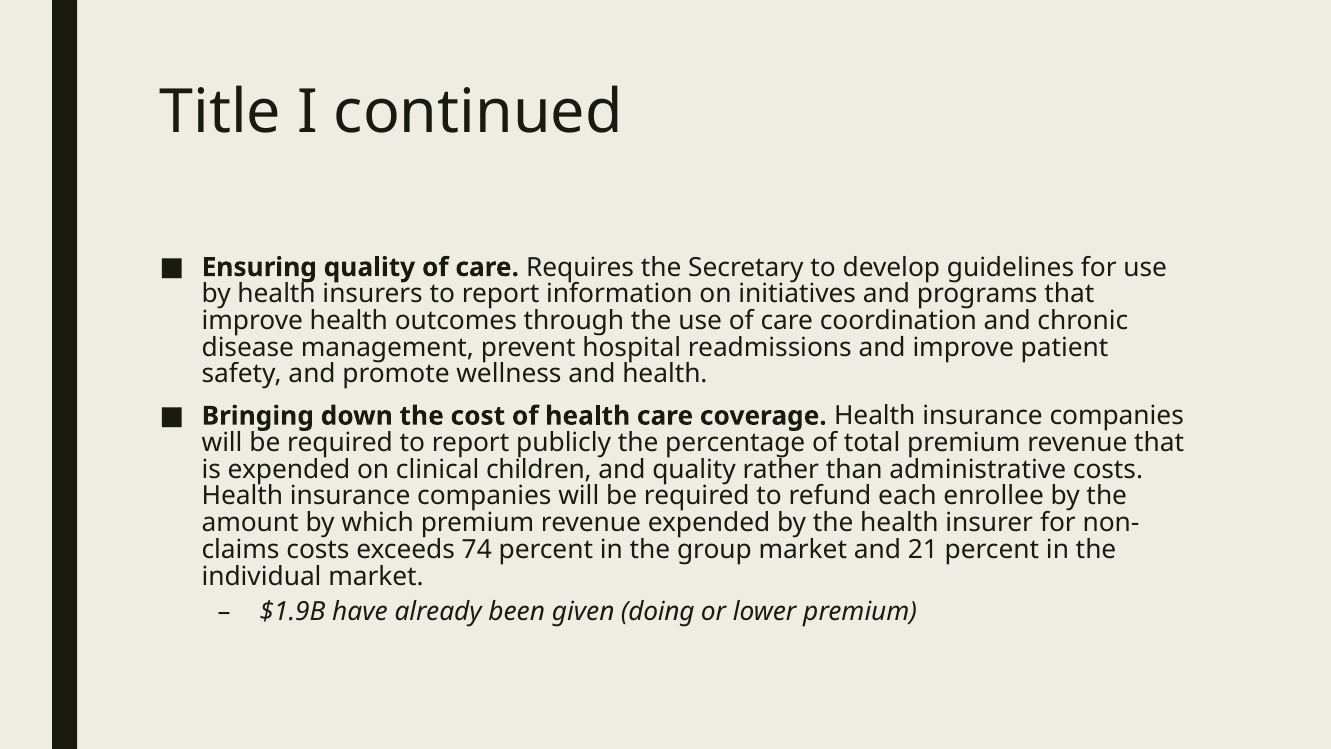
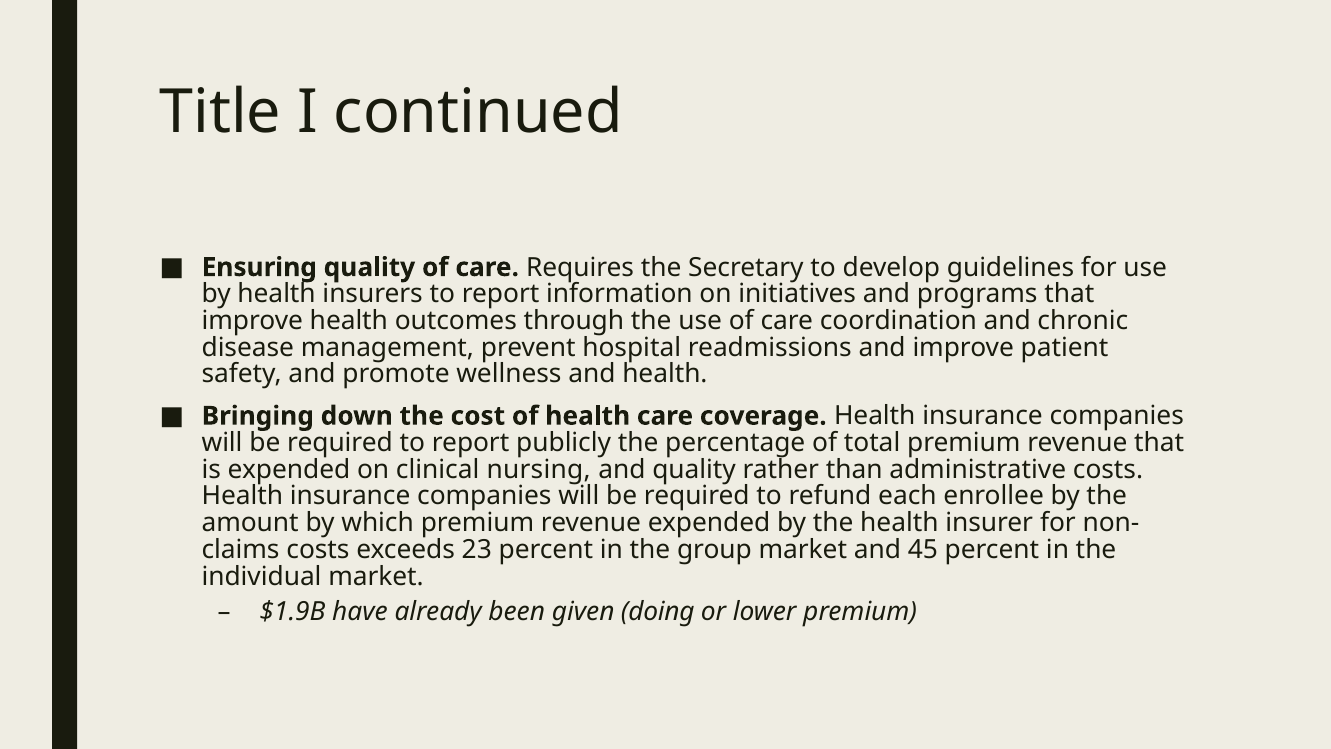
children: children -> nursing (539, 469)
74: 74 -> 23 (477, 549)
21: 21 -> 45 (923, 549)
